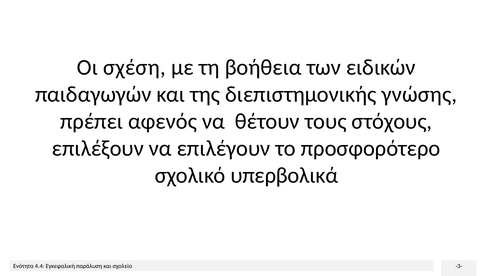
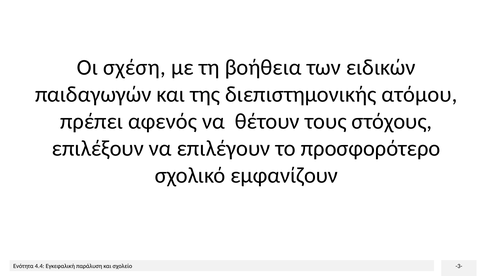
γνώσης: γνώσης -> ατόμου (419, 94)
υπερβολικά: υπερβολικά -> εμφανίζουν (284, 175)
